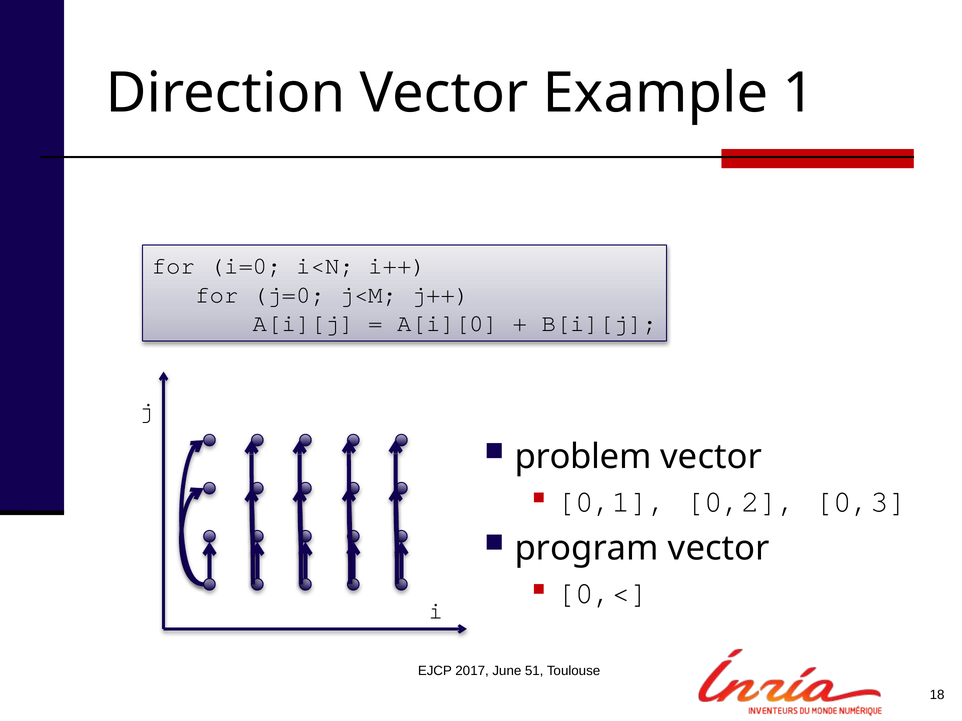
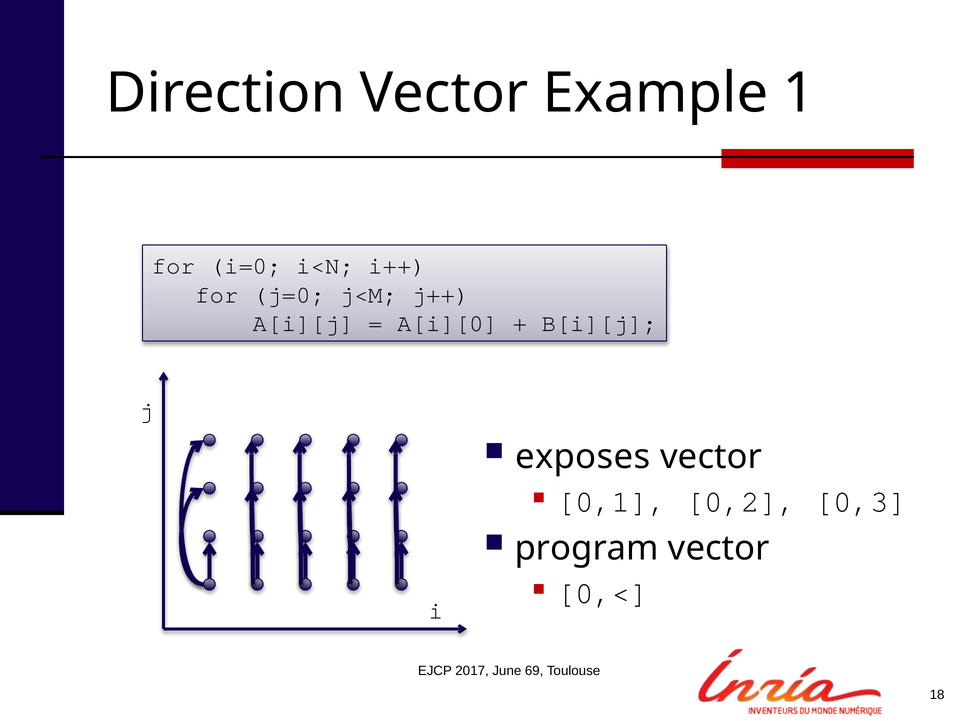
problem: problem -> exposes (583, 457)
51: 51 -> 69 (534, 671)
